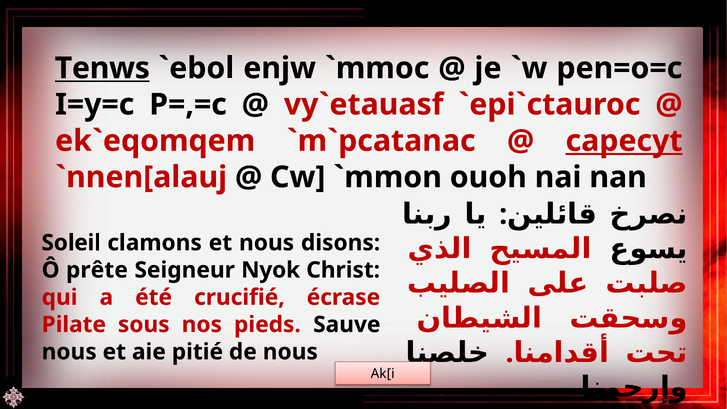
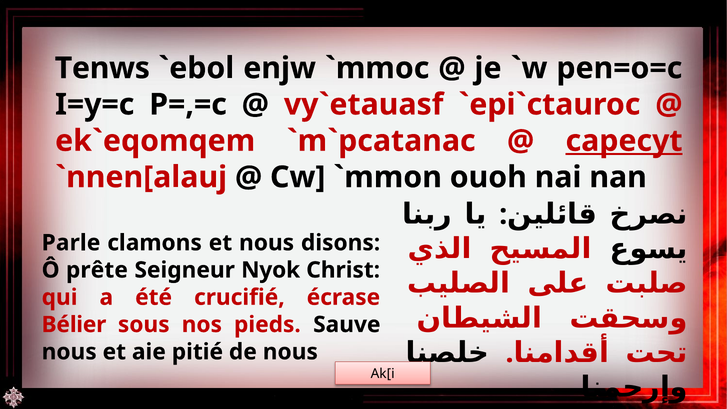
Tenws underline: present -> none (102, 68)
Soleil: Soleil -> Parle (71, 243)
Pilate: Pilate -> Bélier (74, 325)
